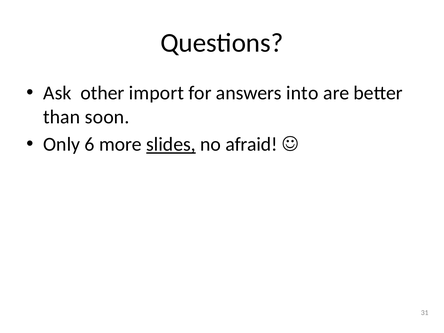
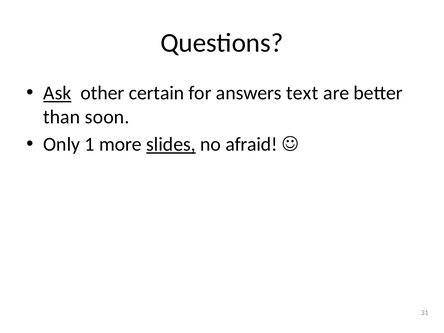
Ask underline: none -> present (57, 93)
import: import -> certain (157, 93)
into: into -> text (302, 93)
6: 6 -> 1 (90, 144)
